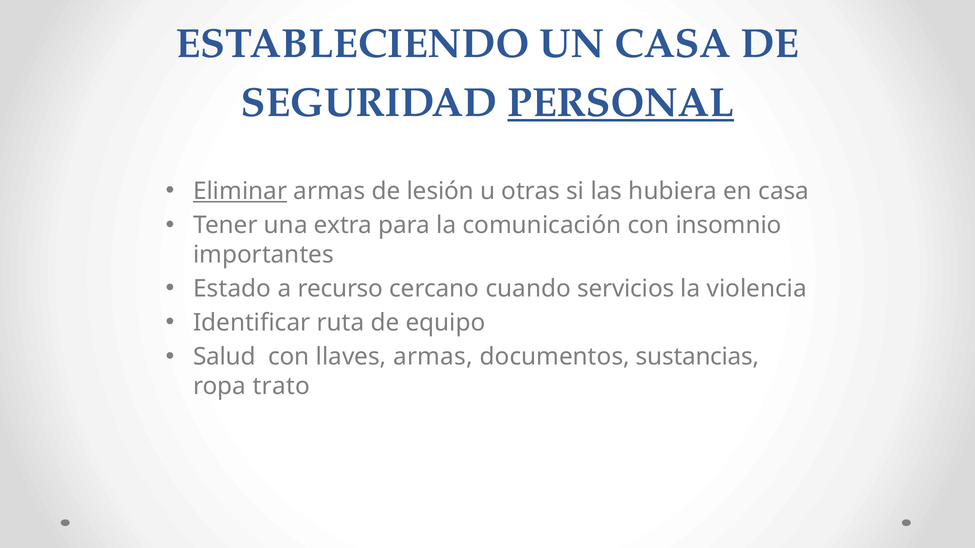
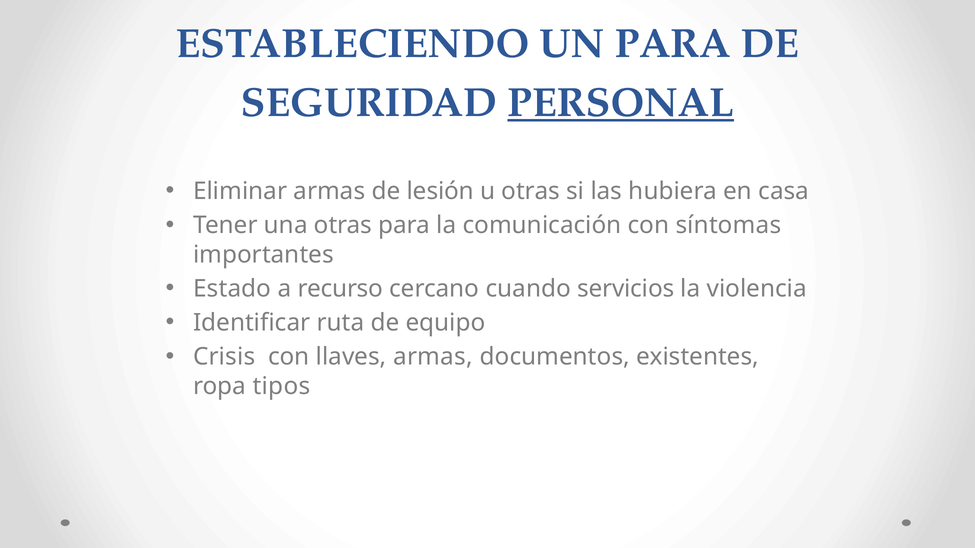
UN CASA: CASA -> PARA (673, 44)
Eliminar underline: present -> none (240, 191)
una extra: extra -> otras (343, 226)
insomnio: insomnio -> síntomas (728, 226)
Salud: Salud -> Crisis (224, 357)
sustancias: sustancias -> existentes (697, 357)
trato: trato -> tipos (281, 386)
